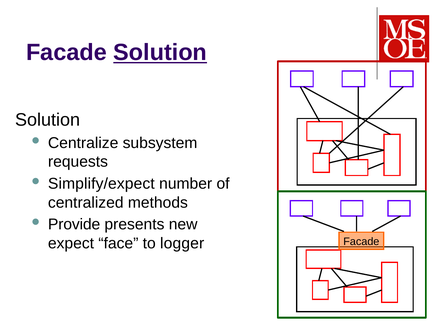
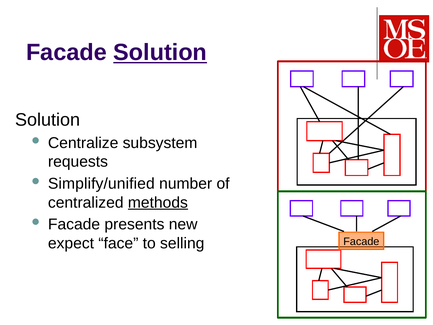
Simplify/expect: Simplify/expect -> Simplify/unified (101, 184)
methods underline: none -> present (158, 202)
Provide: Provide -> Facade (74, 224)
logger: logger -> selling (182, 243)
